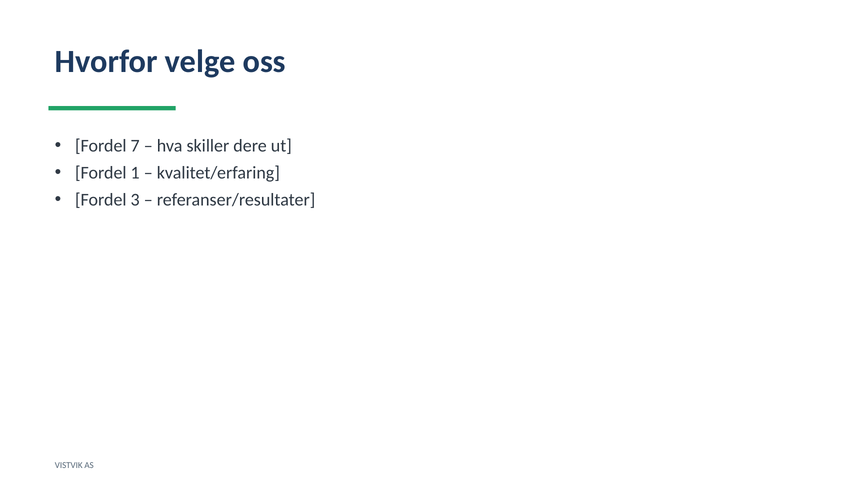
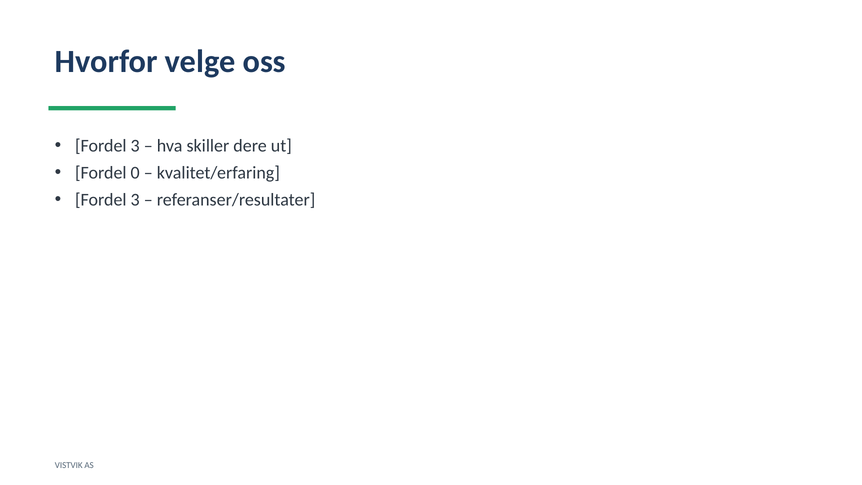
7: 7 -> 3 (135, 146)
1: 1 -> 0 (135, 173)
